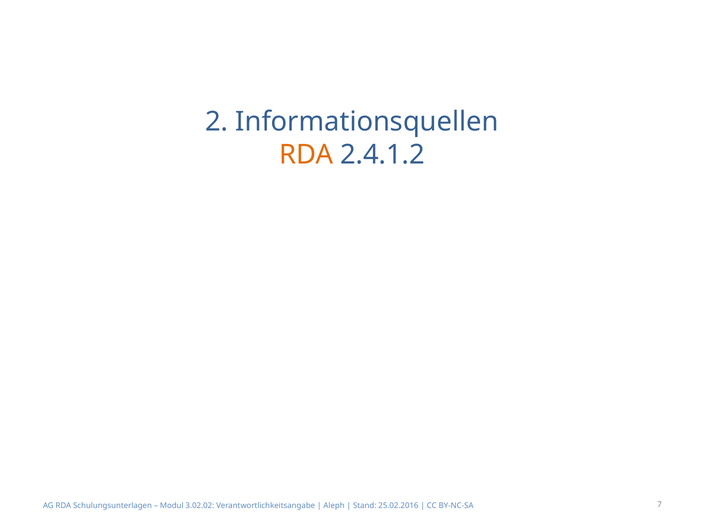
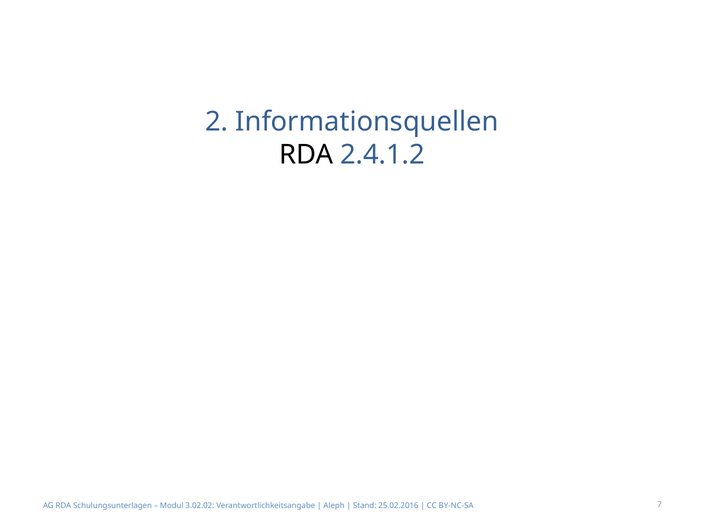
RDA colour: orange -> black (306, 155)
